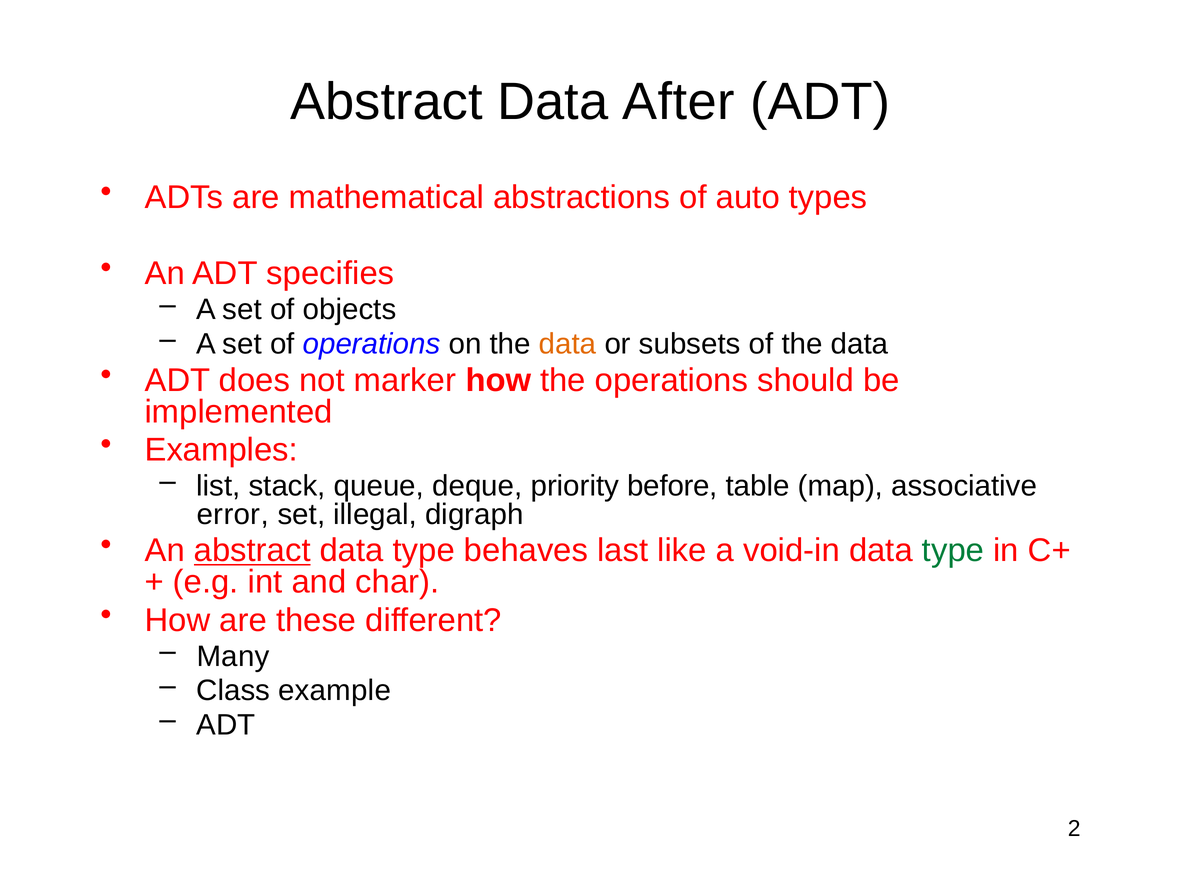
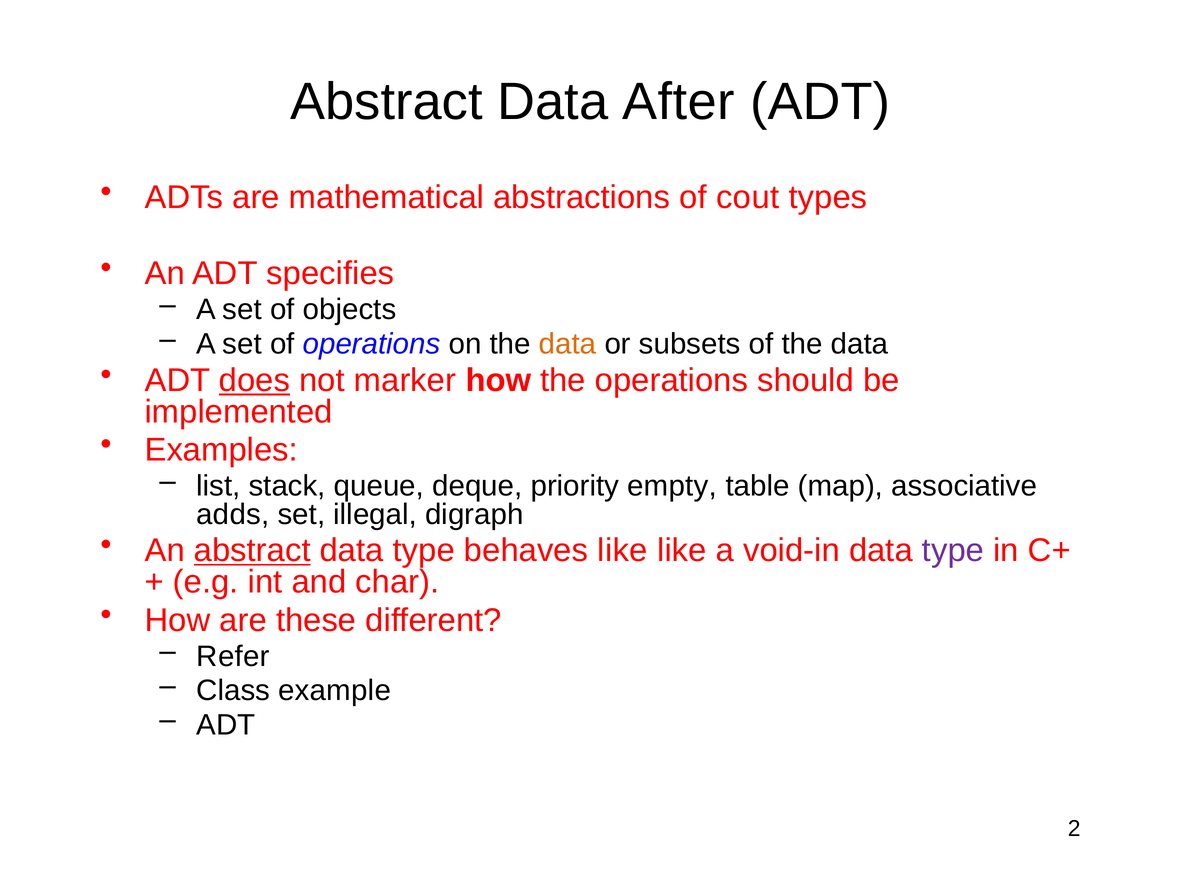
auto: auto -> cout (748, 197)
does underline: none -> present (255, 380)
before: before -> empty (672, 486)
error: error -> adds (233, 514)
behaves last: last -> like (623, 550)
type colour: green -> purple (953, 550)
Many: Many -> Refer (233, 656)
